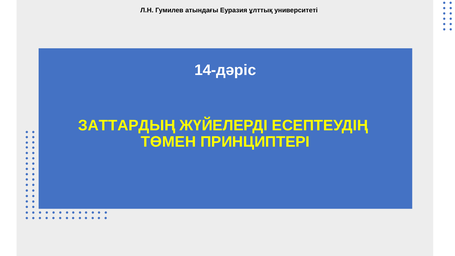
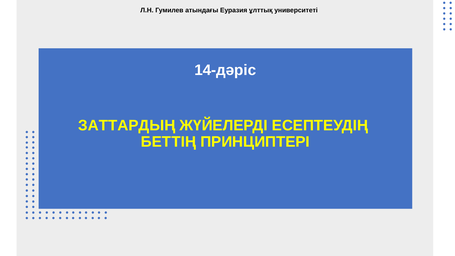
ТӨМЕН: ТӨМЕН -> БЕТТІҢ (168, 142)
